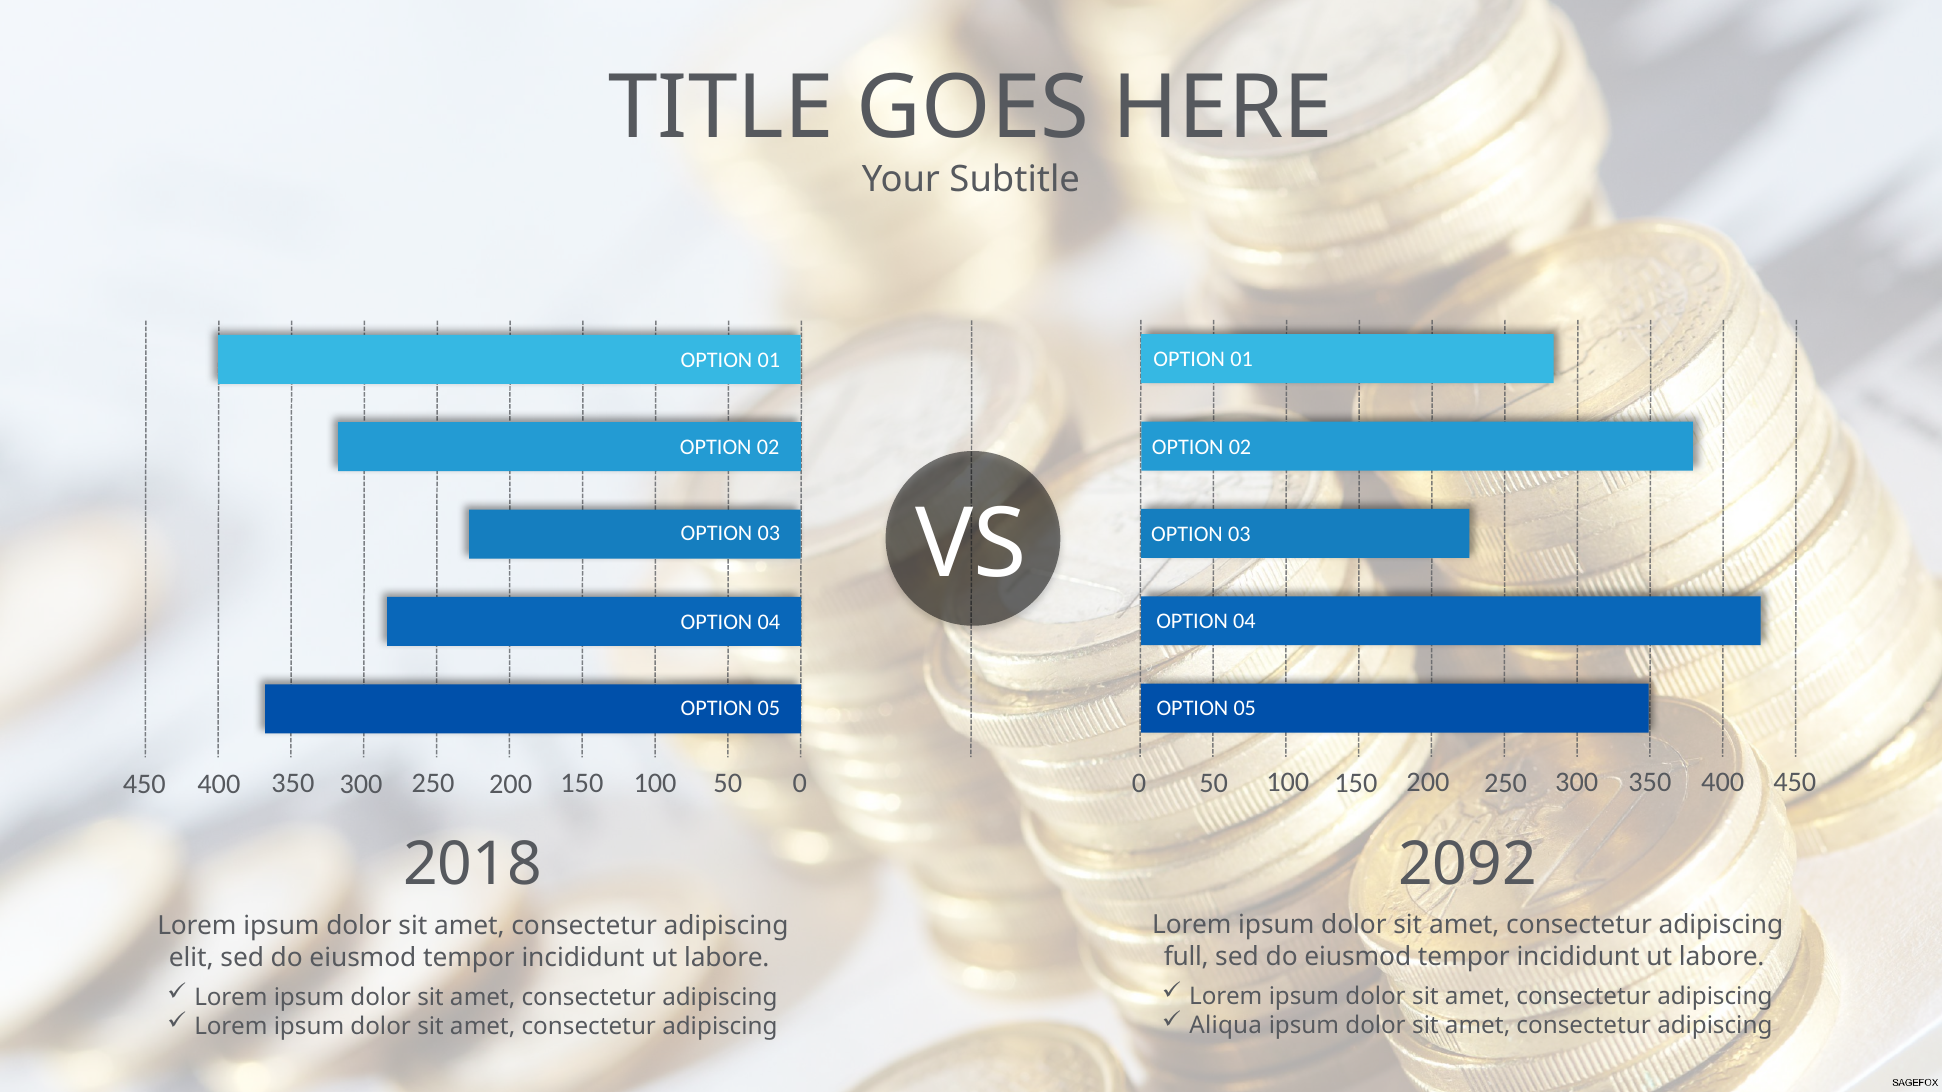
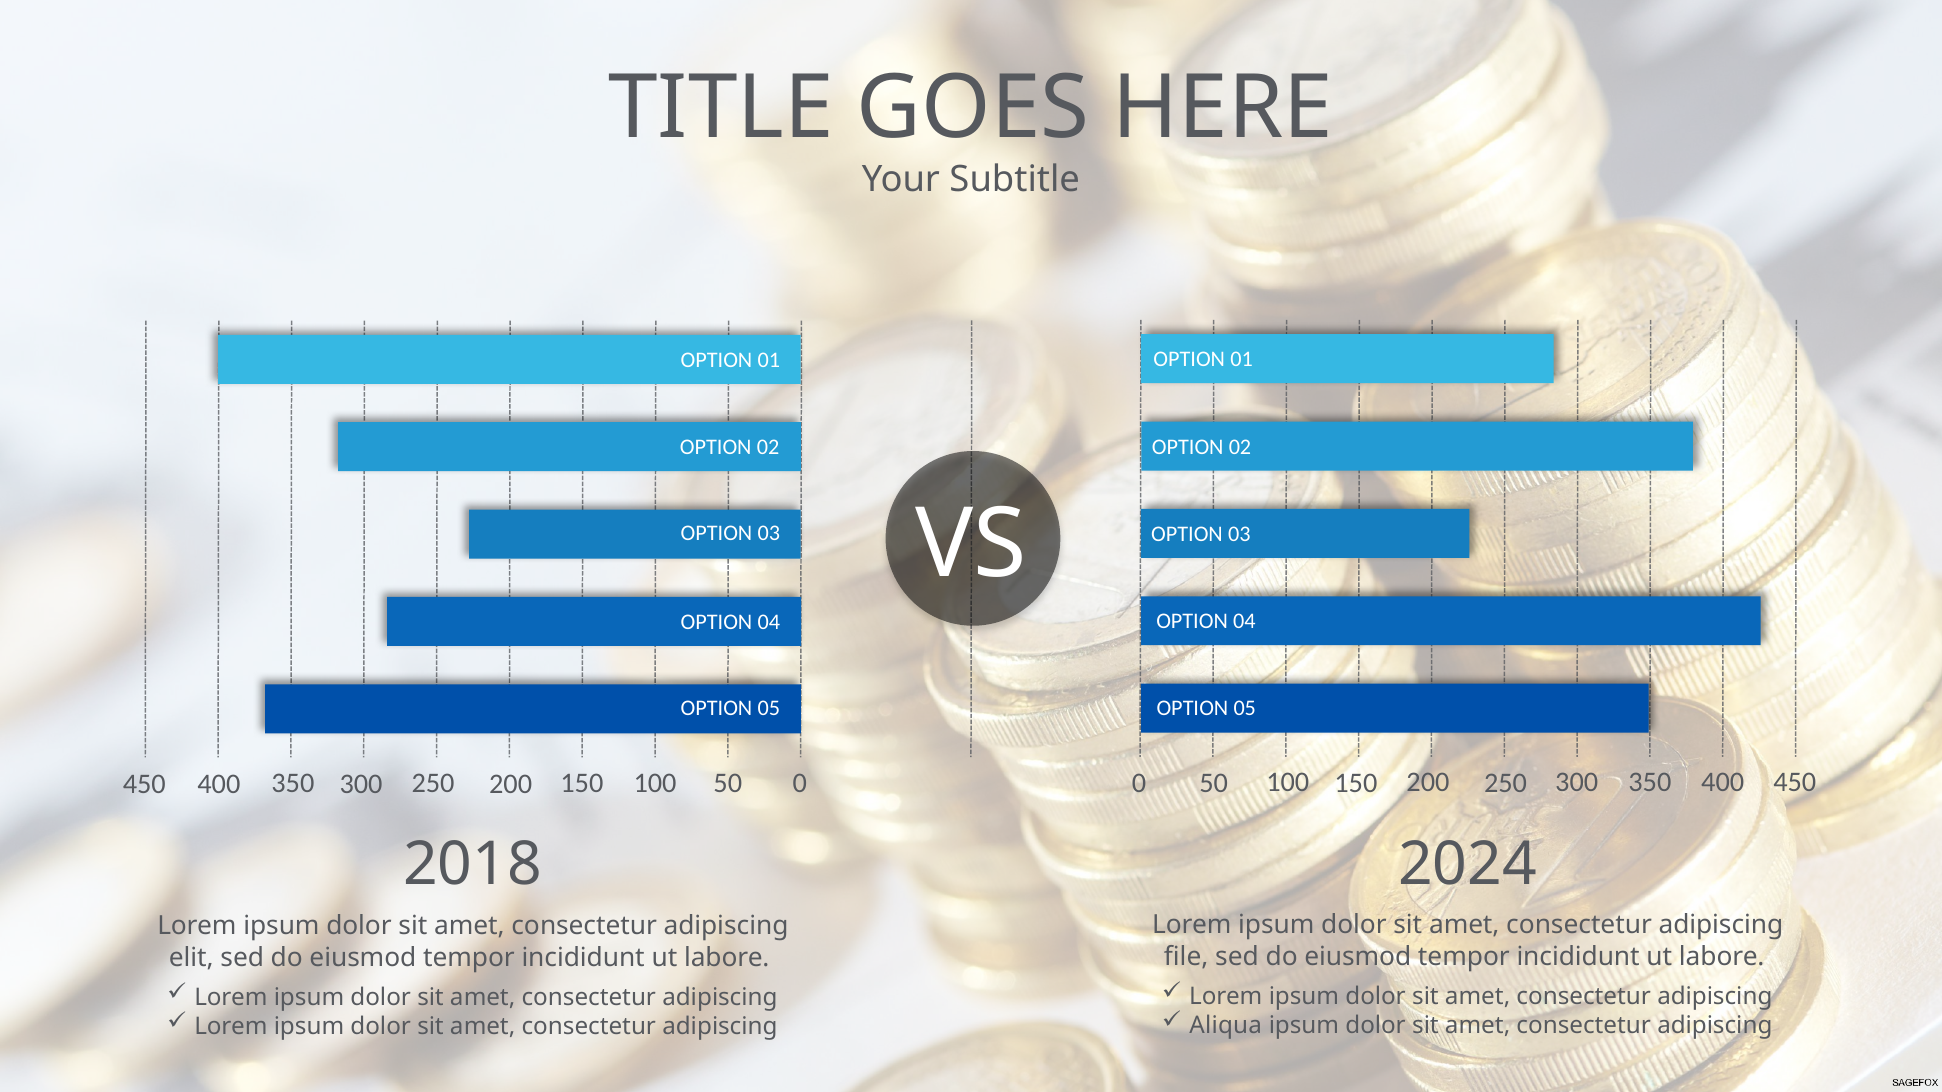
2092: 2092 -> 2024 (1468, 864)
full: full -> file (1186, 957)
